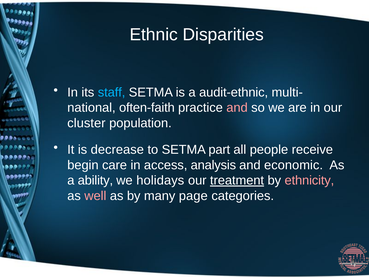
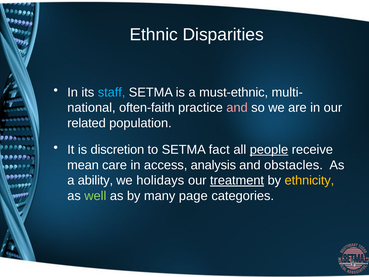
audit-ethnic: audit-ethnic -> must-ethnic (234, 92)
cluster: cluster -> related (87, 123)
decrease: decrease -> discretion (117, 150)
part: part -> fact (219, 150)
people underline: none -> present (269, 150)
begin: begin -> mean (83, 165)
economic: economic -> obstacles (294, 165)
ethnicity colour: pink -> yellow (309, 180)
well colour: pink -> light green (95, 196)
